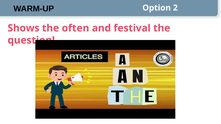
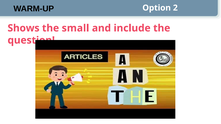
often: often -> small (75, 28)
festival: festival -> include (132, 28)
